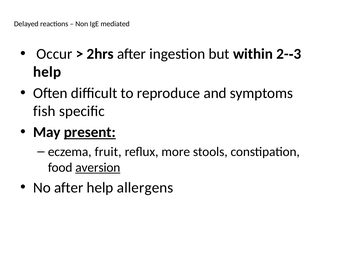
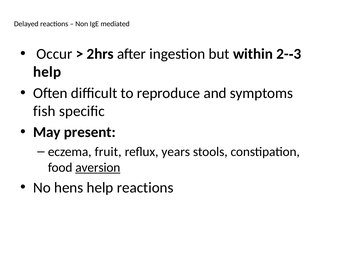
present underline: present -> none (90, 132)
more: more -> years (176, 152)
No after: after -> hens (69, 188)
help allergens: allergens -> reactions (145, 188)
